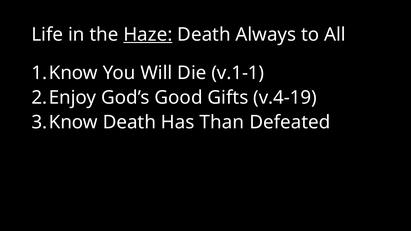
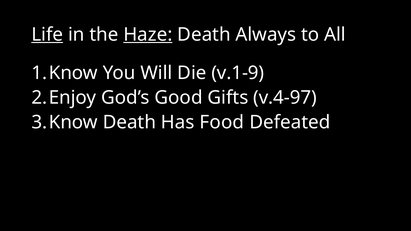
Life underline: none -> present (47, 35)
v.1-1: v.1-1 -> v.1-9 (238, 73)
v.4-19: v.4-19 -> v.4-97 (285, 98)
Than: Than -> Food (222, 122)
